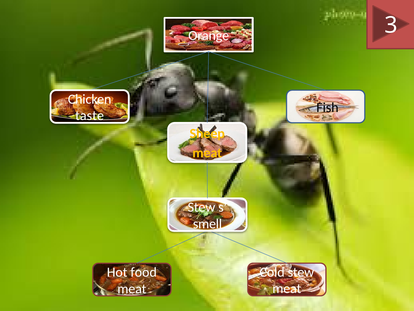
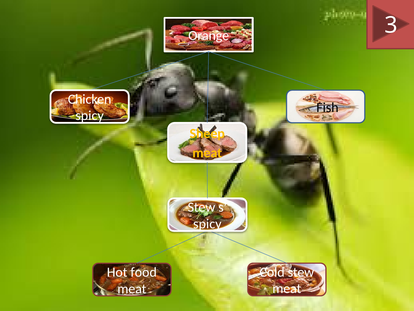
taste: taste -> spicy (90, 116)
smell: smell -> spicy (207, 224)
